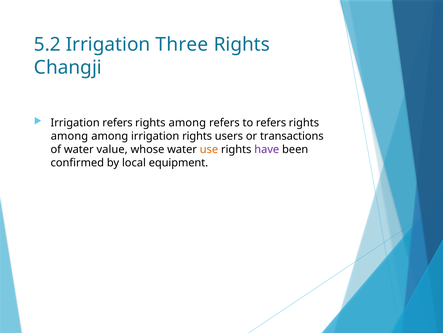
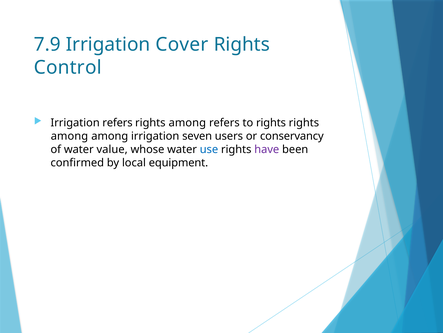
5.2: 5.2 -> 7.9 (47, 44)
Three: Three -> Cover (182, 44)
Changji: Changji -> Control (68, 67)
to refers: refers -> rights (271, 123)
irrigation rights: rights -> seven (197, 136)
transactions: transactions -> conservancy (292, 136)
use colour: orange -> blue (209, 149)
